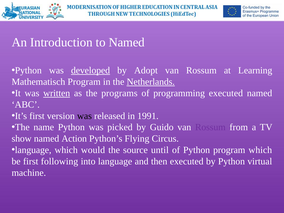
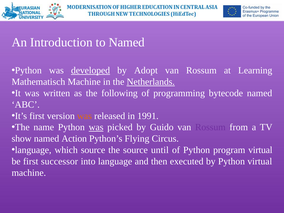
Mathematisch Program: Program -> Machine (84, 82)
written underline: present -> none (57, 93)
programs: programs -> following (119, 93)
programming executed: executed -> bytecode (226, 93)
was colour: black -> orange (84, 116)
was underline: none -> present (96, 127)
which would: would -> source (93, 150)
program which: which -> virtual (260, 150)
following: following -> successor (59, 161)
